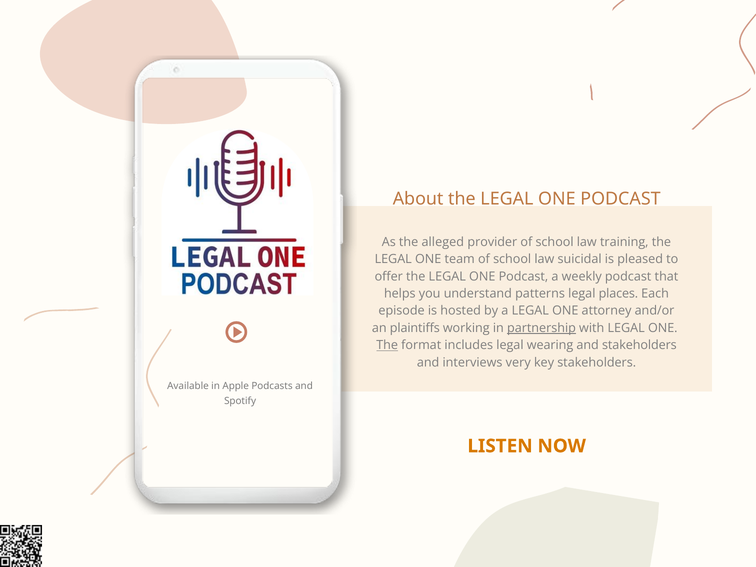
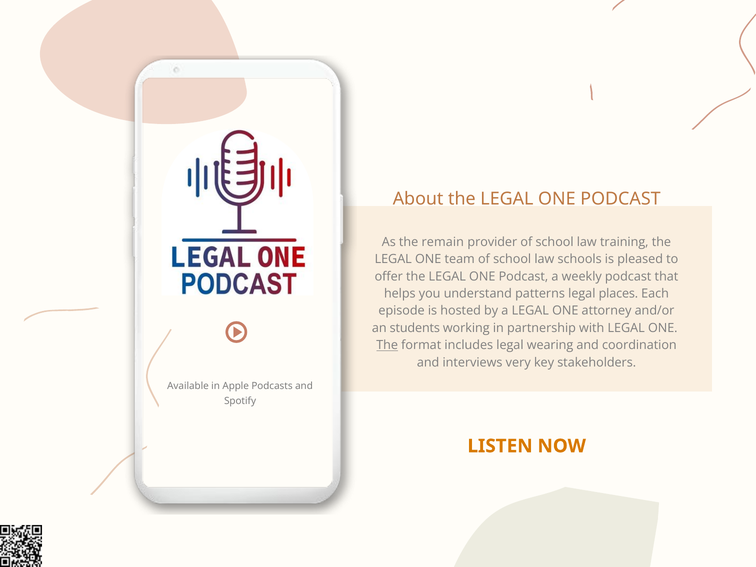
alleged: alleged -> remain (443, 242)
suicidal: suicidal -> schools (580, 259)
plaintiffs: plaintiffs -> students (415, 328)
partnership underline: present -> none (541, 328)
and stakeholders: stakeholders -> coordination (639, 345)
